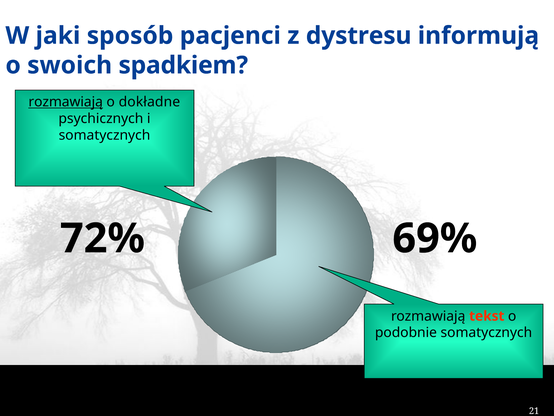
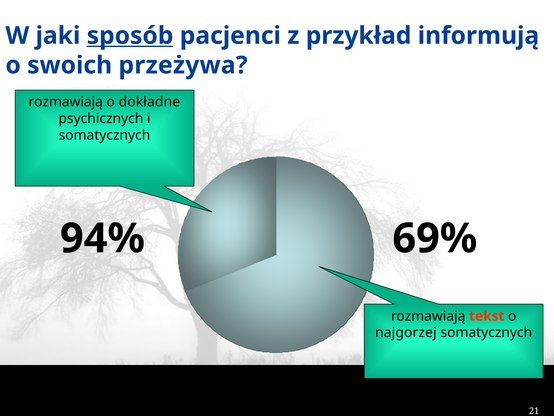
sposób underline: none -> present (130, 36)
dystresu: dystresu -> przykład (359, 36)
spadkiem: spadkiem -> przeżywa (183, 65)
rozmawiają underline: present -> none (66, 102)
72%: 72% -> 94% (102, 238)
podobnie: podobnie -> najgorzej (406, 332)
